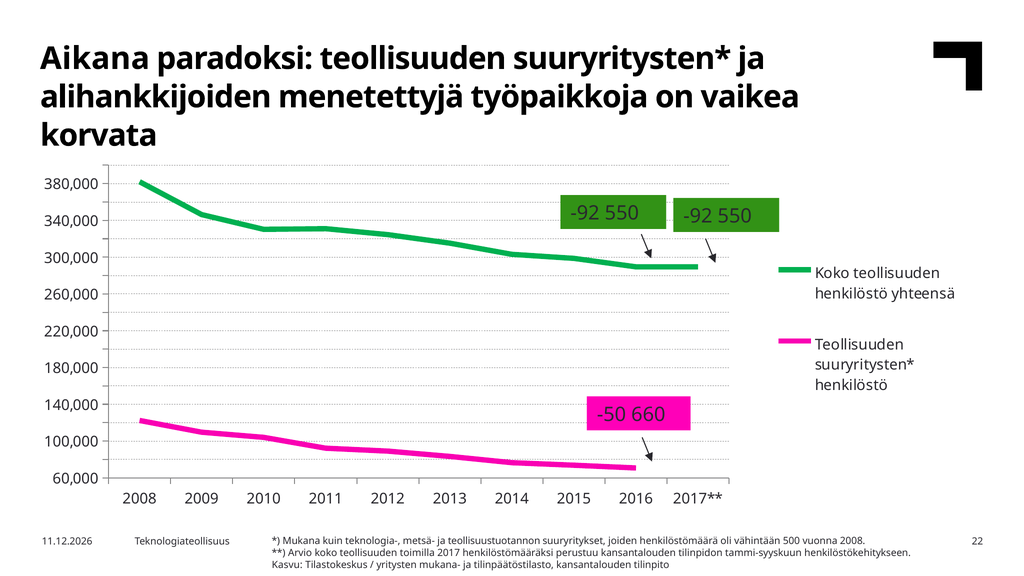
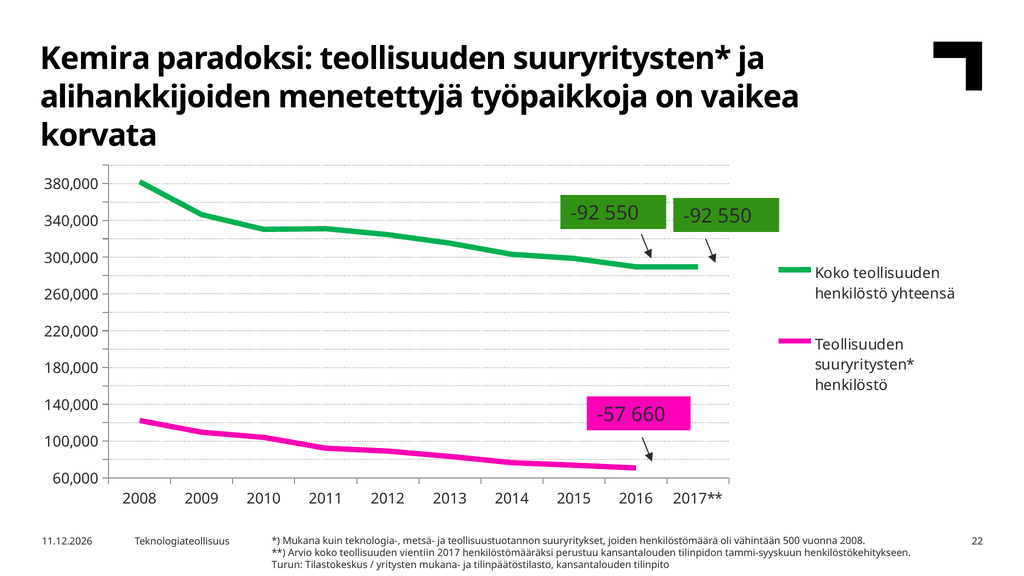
Aikana: Aikana -> Kemira (95, 59)
-50: -50 -> -57 (612, 415)
toimilla: toimilla -> vientiin (417, 553)
Kasvu: Kasvu -> Turun (287, 565)
